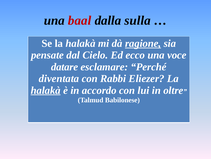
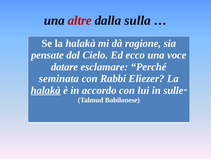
baal: baal -> altre (80, 20)
ragione underline: present -> none (143, 43)
diventata: diventata -> seminata (59, 78)
oltre: oltre -> sulle (173, 90)
